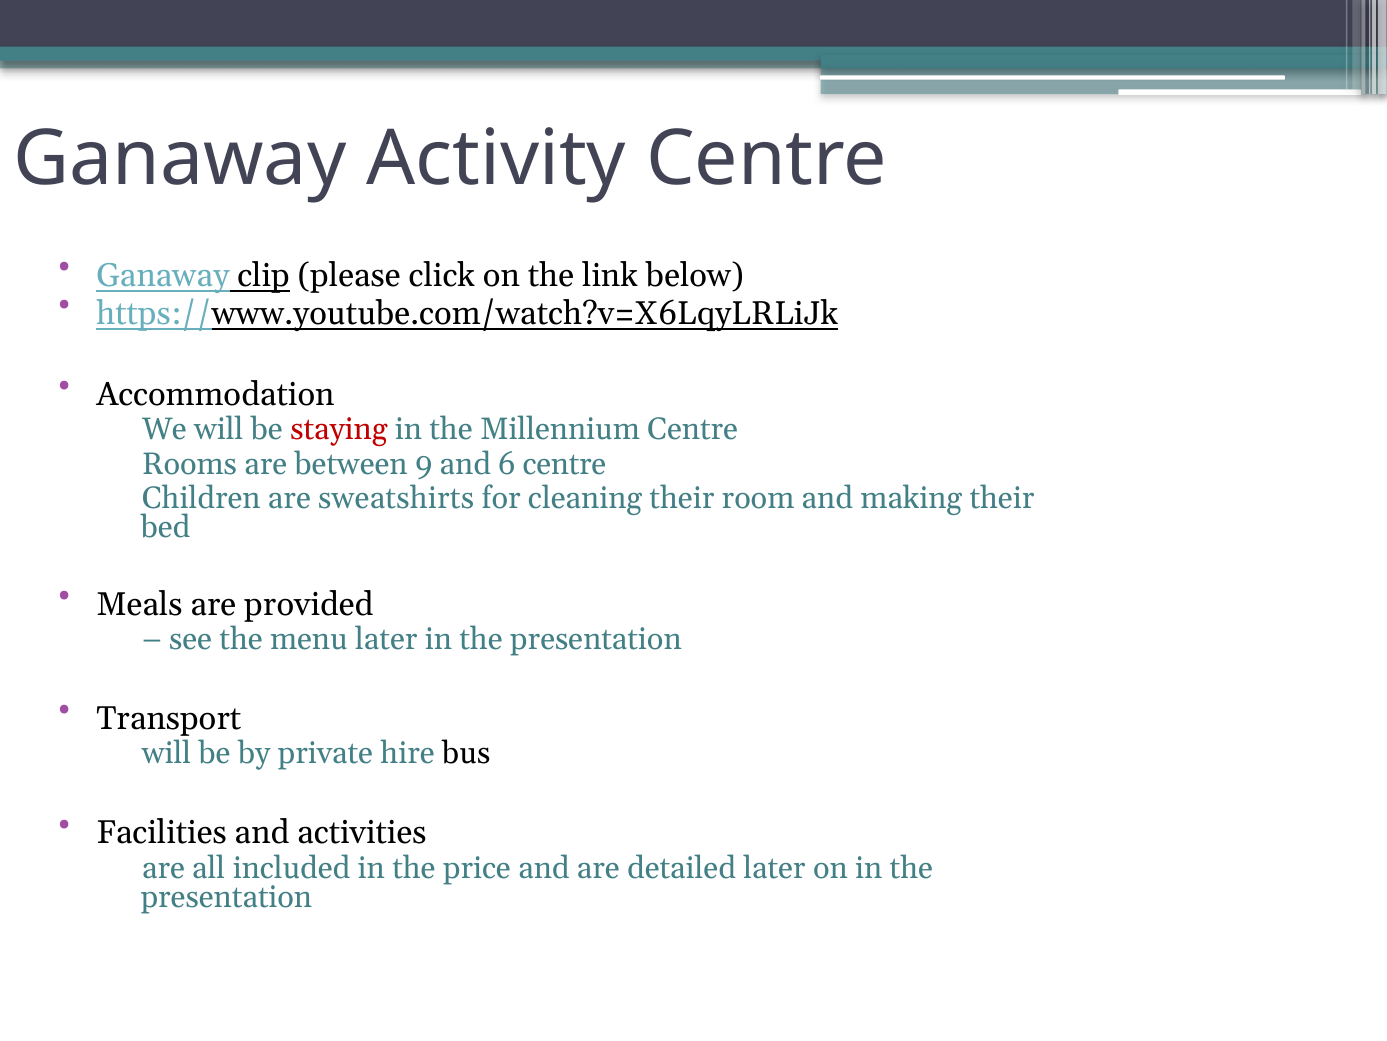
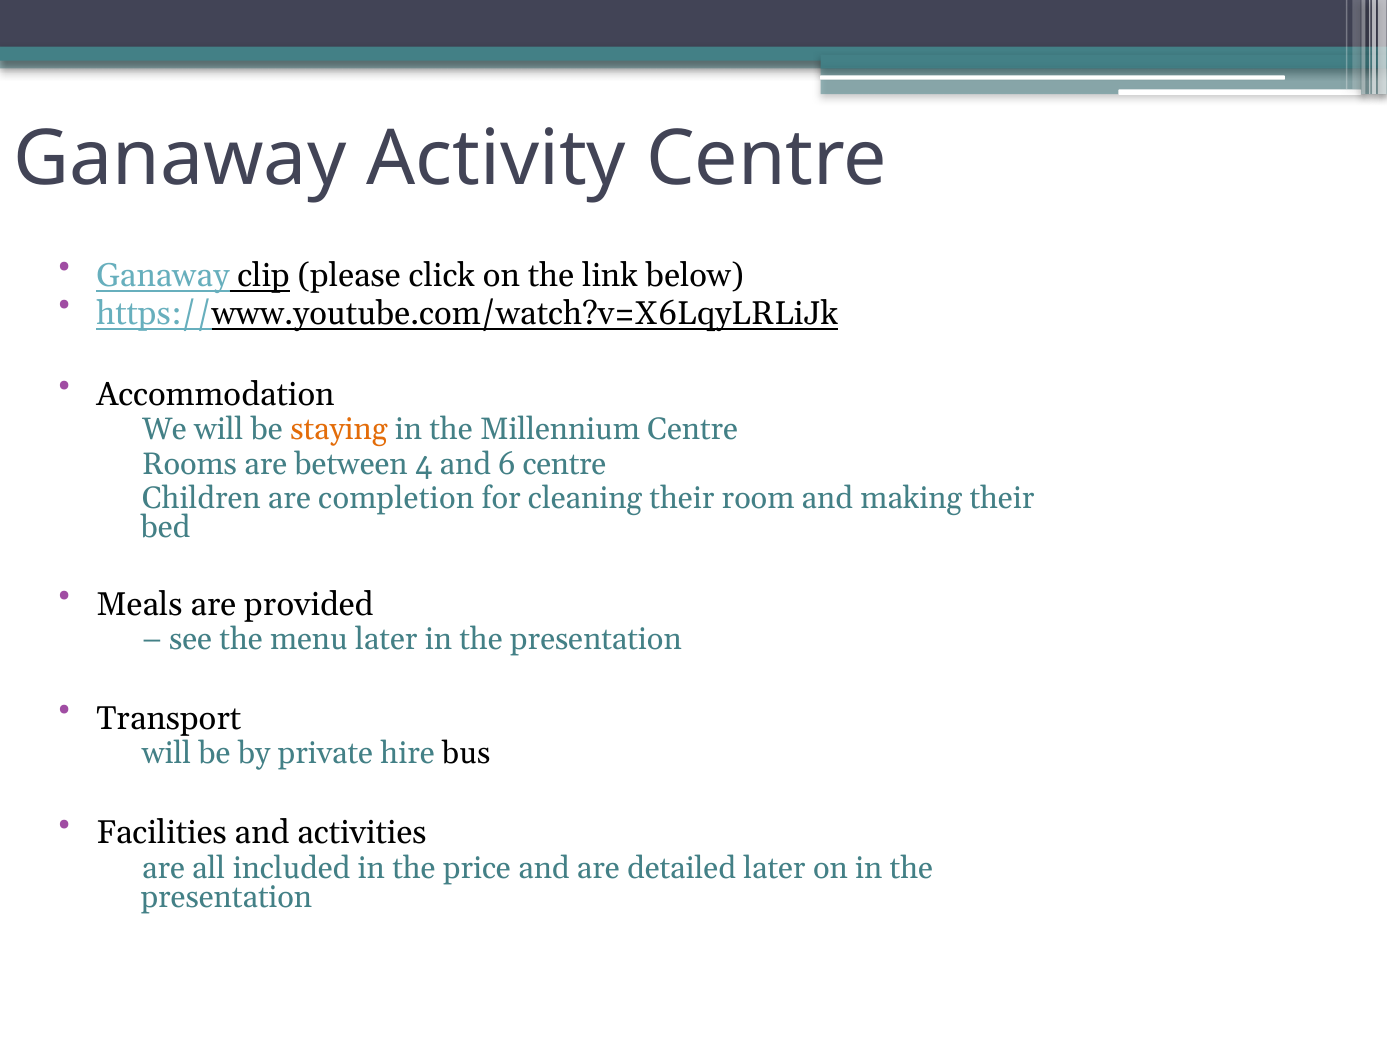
staying colour: red -> orange (339, 429)
9: 9 -> 4 (424, 464)
sweatshirts: sweatshirts -> completion (396, 498)
